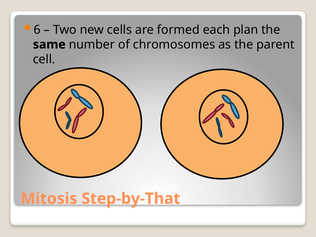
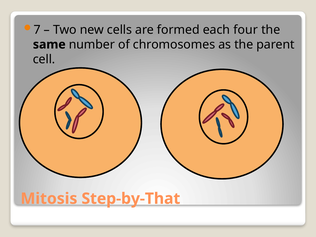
6: 6 -> 7 (37, 30)
plan: plan -> four (246, 30)
